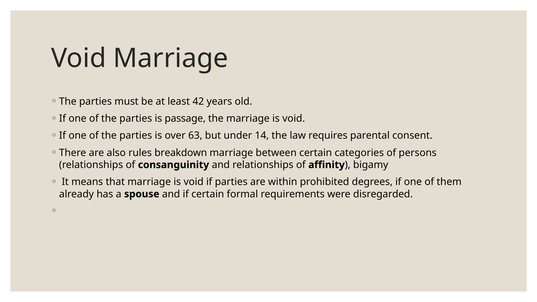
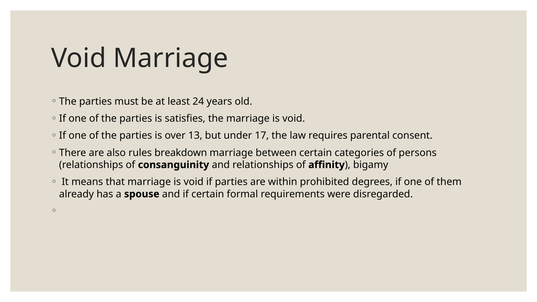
42: 42 -> 24 (198, 101)
passage: passage -> satisfies (185, 119)
63: 63 -> 13 (195, 136)
14: 14 -> 17 (262, 136)
